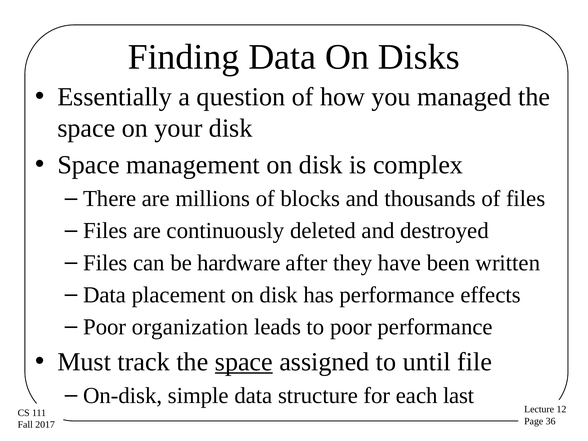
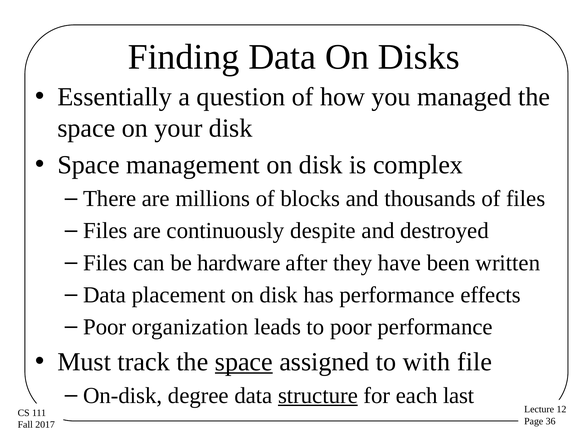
deleted: deleted -> despite (323, 231)
until: until -> with (427, 362)
simple: simple -> degree (198, 396)
structure underline: none -> present (318, 396)
